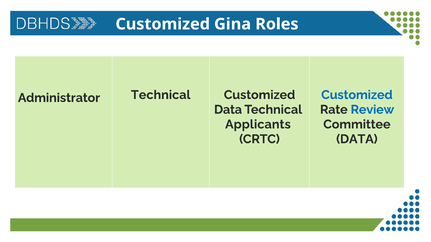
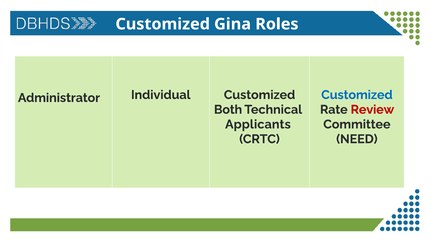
Administrator Technical: Technical -> Individual (161, 95)
Data: Data -> Both (228, 110)
Review colour: blue -> red (372, 110)
DATA: DATA -> NEED (357, 139)
